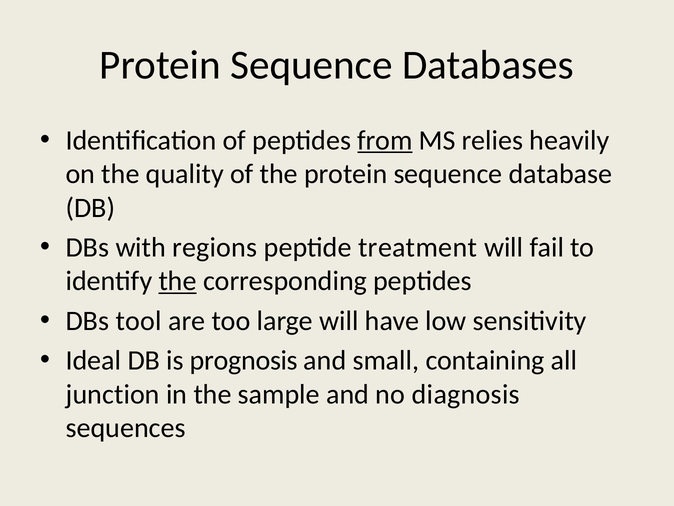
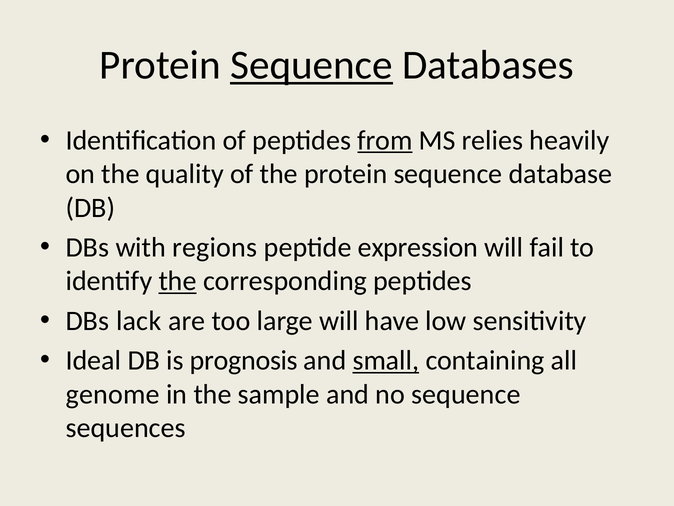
Sequence underline: none -> present (312, 65)
treatment: treatment -> expression (418, 247)
tool: tool -> lack (139, 321)
small underline: none -> present (386, 360)
junction: junction -> genome (113, 394)
no diagnosis: diagnosis -> sequence (466, 394)
